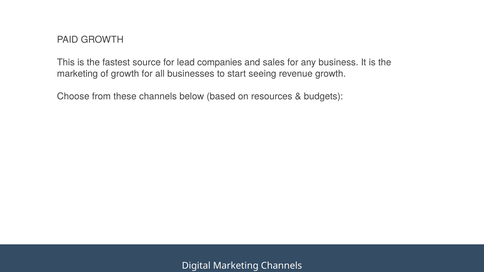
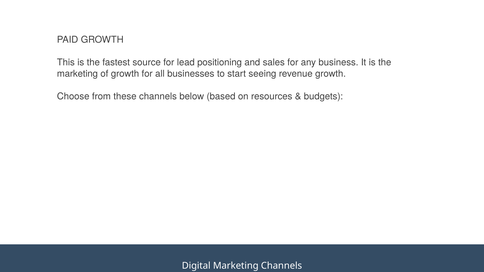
companies: companies -> positioning (220, 62)
